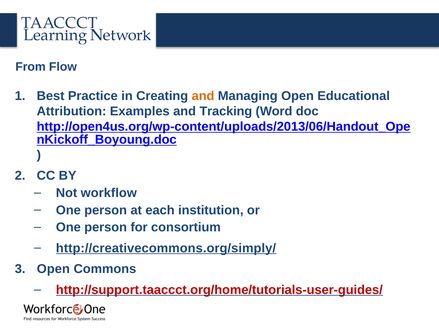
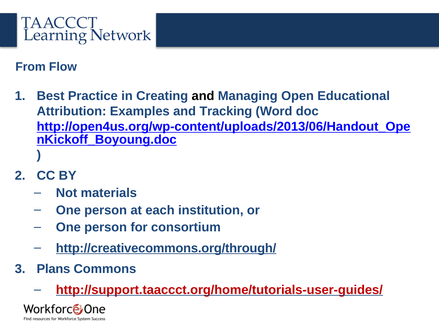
and colour: orange -> black (203, 96)
workflow: workflow -> materials (109, 193)
http://creativecommons.org/simply/: http://creativecommons.org/simply/ -> http://creativecommons.org/through/ (166, 248)
Open: Open -> Plans (53, 269)
